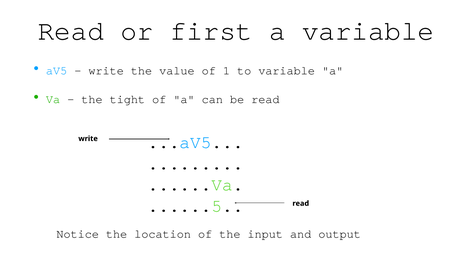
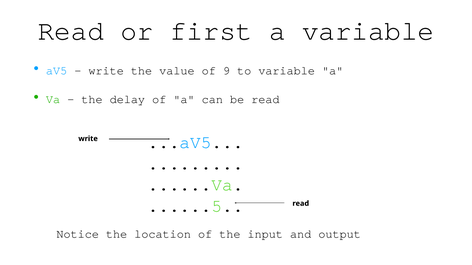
1: 1 -> 9 (226, 71)
tight: tight -> delay (127, 100)
